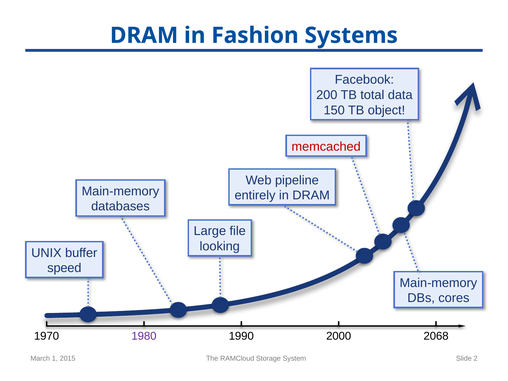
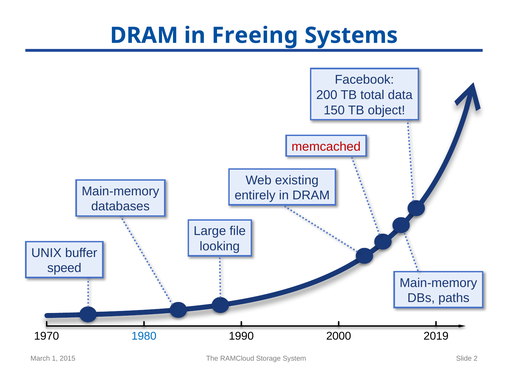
Fashion: Fashion -> Freeing (255, 35)
pipeline: pipeline -> existing (297, 180)
cores: cores -> paths (454, 298)
1980 colour: purple -> blue (144, 336)
2068: 2068 -> 2019 (436, 336)
